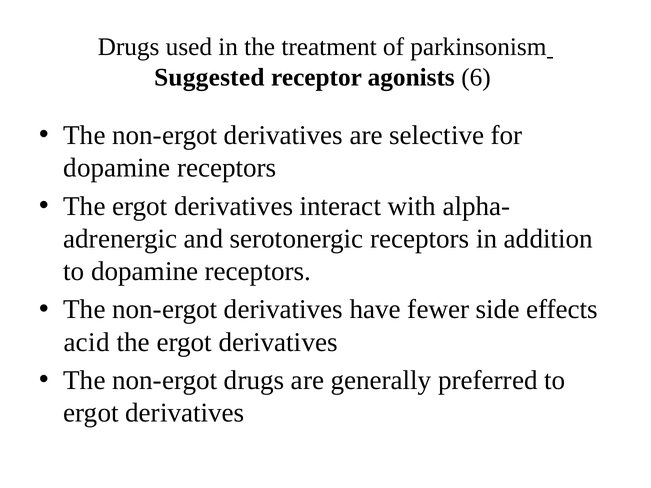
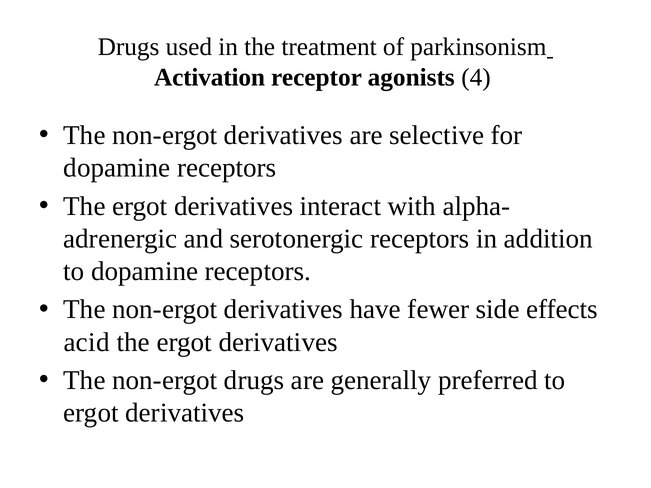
Suggested: Suggested -> Activation (210, 77)
6: 6 -> 4 (476, 77)
